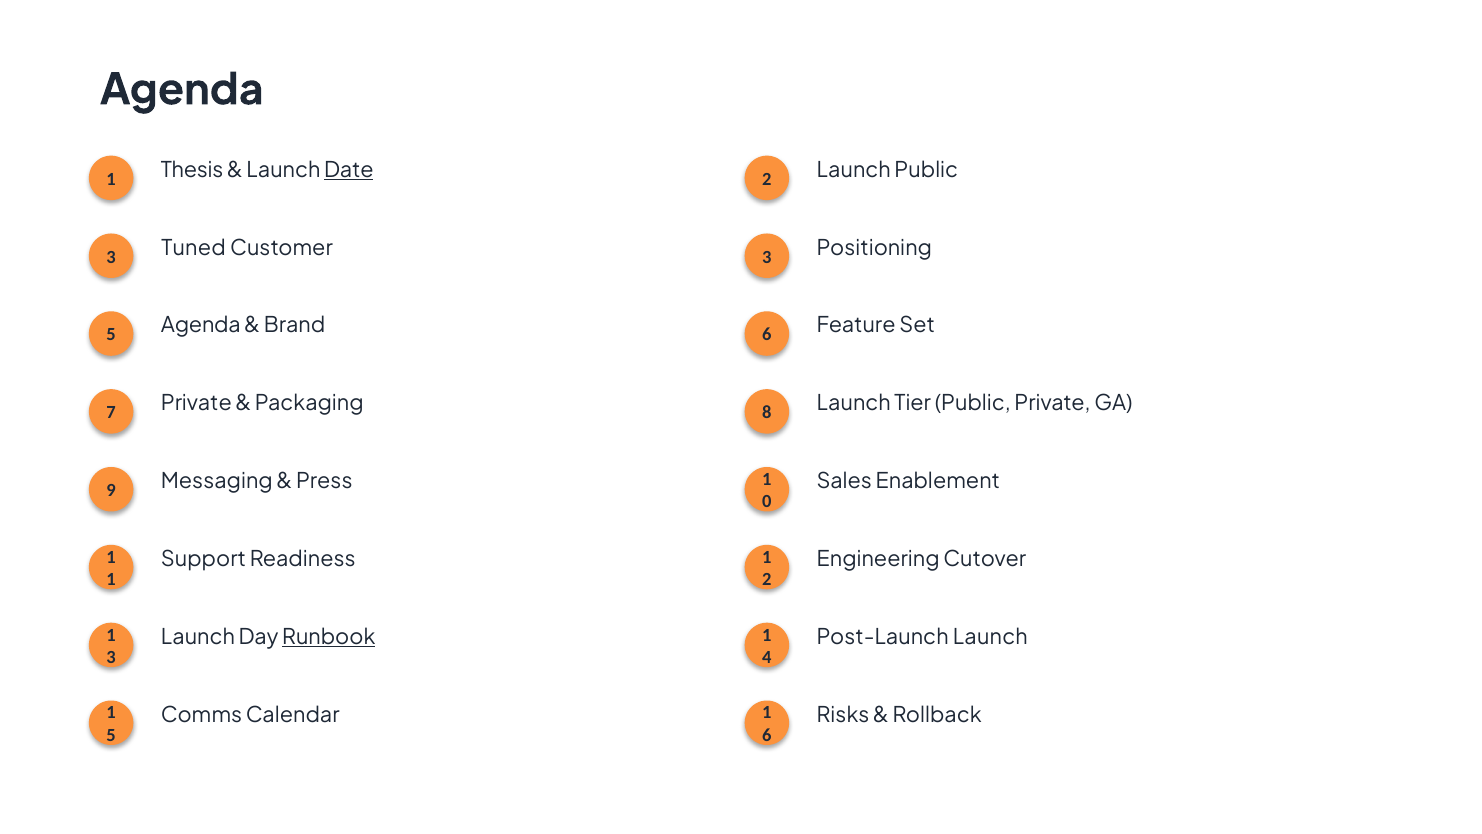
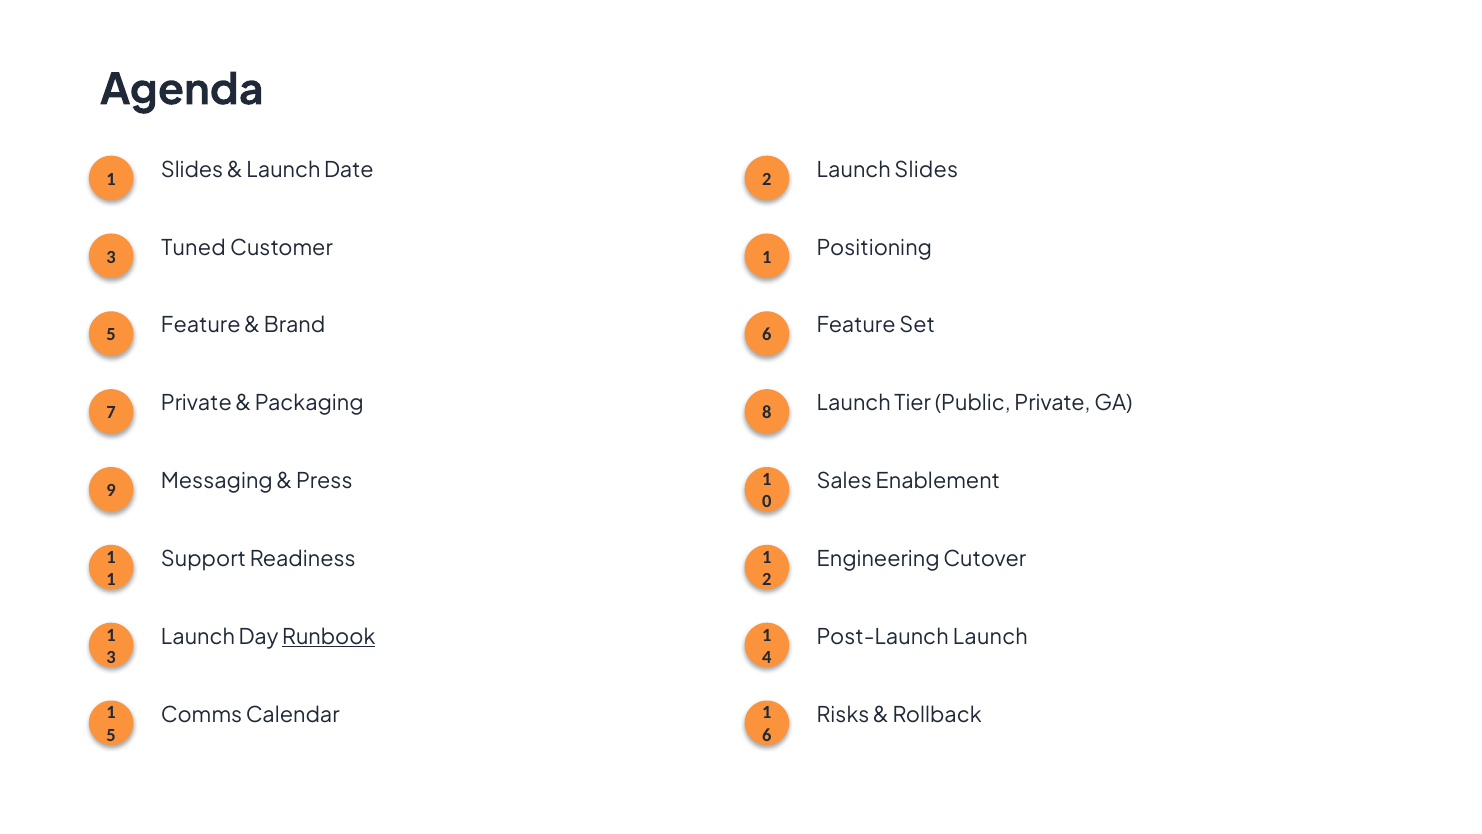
1 Thesis: Thesis -> Slides (192, 170)
Date underline: present -> none (349, 170)
Launch Public: Public -> Slides (926, 170)
Customer 3: 3 -> 1 (767, 257)
5 Agenda: Agenda -> Feature (201, 326)
